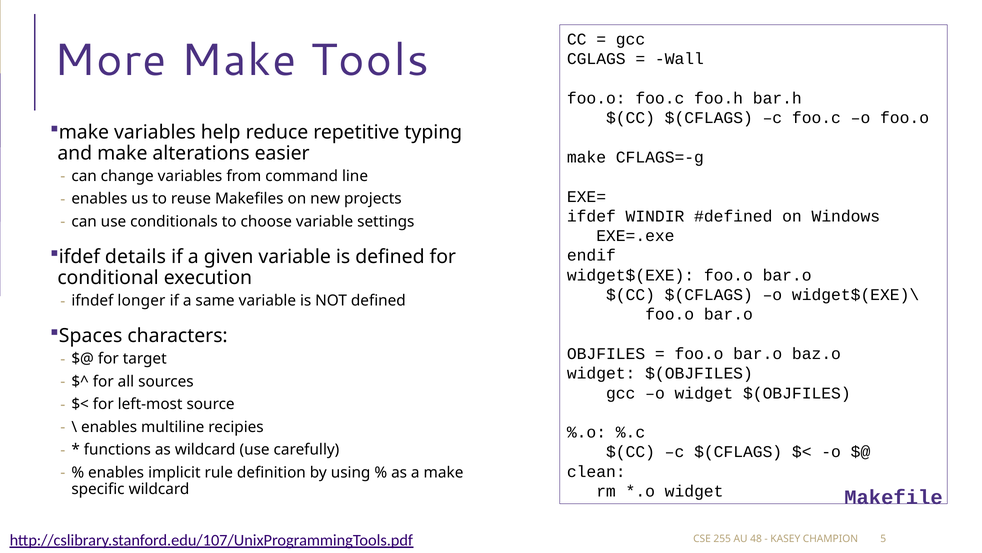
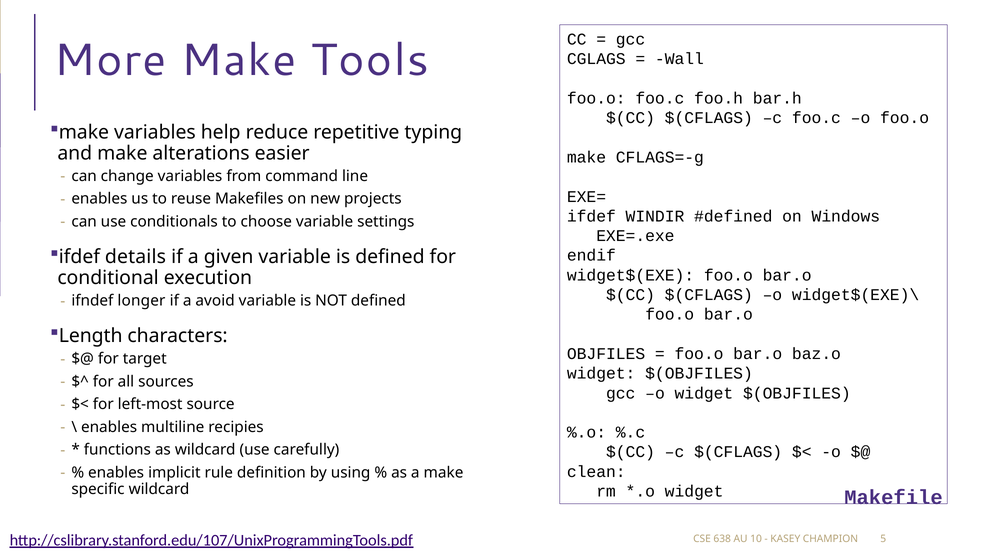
same: same -> avoid (215, 300)
Spaces: Spaces -> Length (91, 336)
255: 255 -> 638 (722, 538)
48: 48 -> 10 (756, 538)
